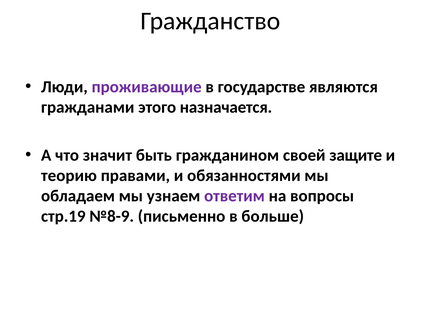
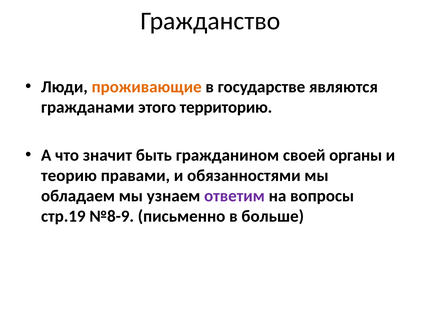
проживающие colour: purple -> orange (147, 87)
назначается: назначается -> территорию (226, 107)
защите: защите -> органы (356, 156)
